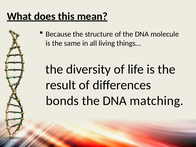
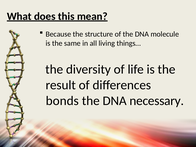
matching: matching -> necessary (157, 101)
